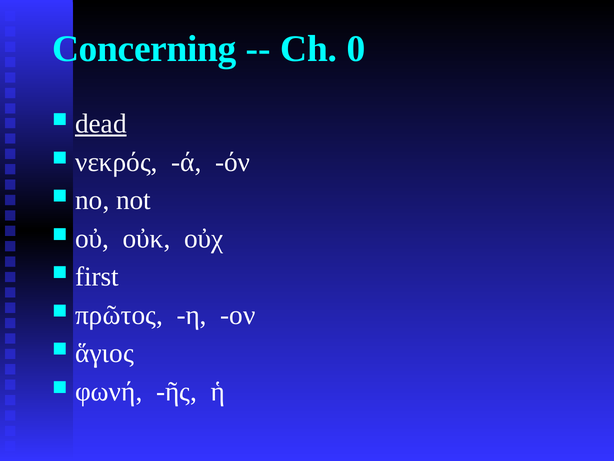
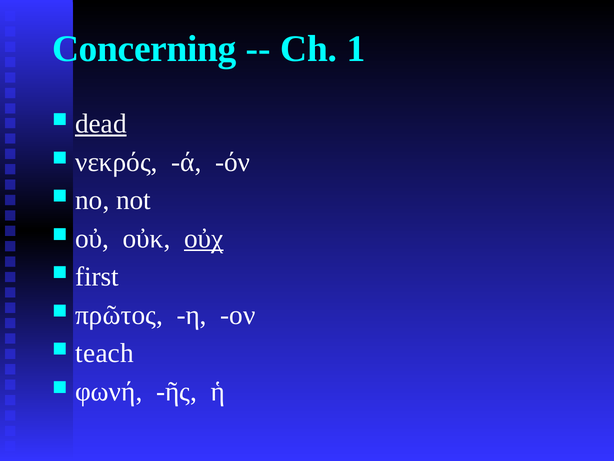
0: 0 -> 1 (356, 49)
οὐχ underline: none -> present (204, 238)
ἅγιος: ἅγιος -> teach (105, 353)
